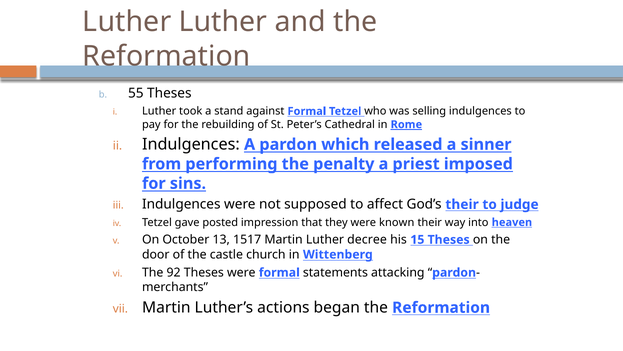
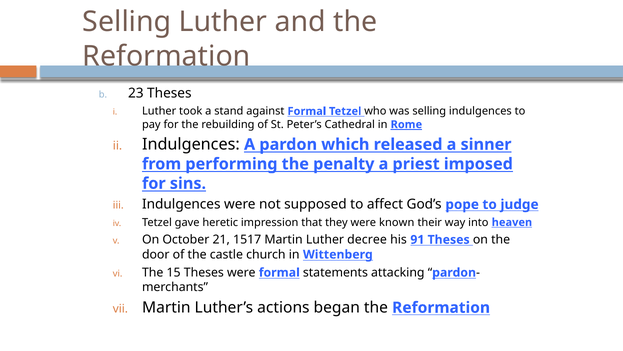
Luther: Luther -> Selling (127, 22)
55: 55 -> 23 (136, 93)
God’s their: their -> pope (462, 204)
posted: posted -> heretic (220, 222)
13: 13 -> 21 (221, 239)
15: 15 -> 91 (417, 239)
92: 92 -> 15 (174, 272)
